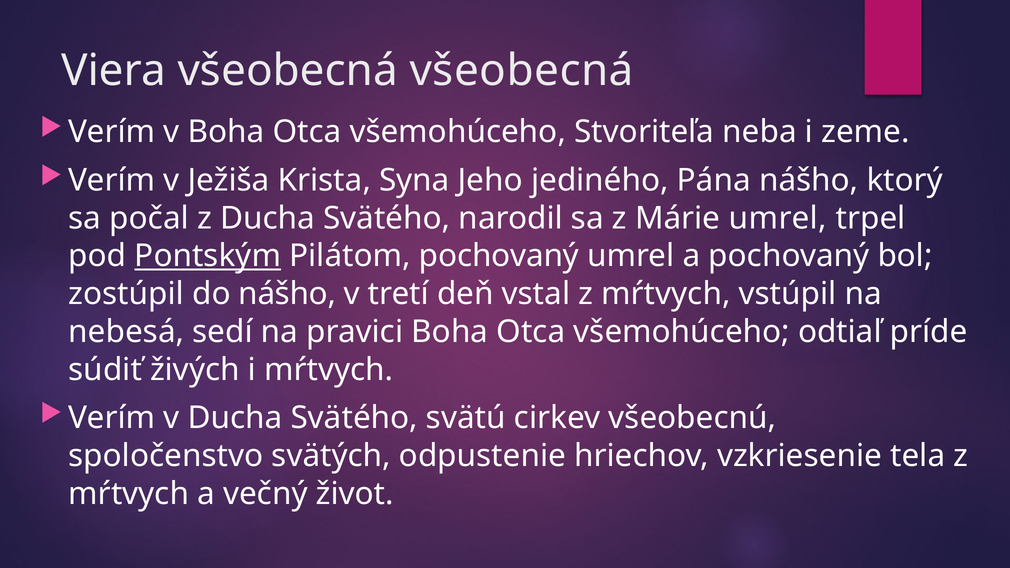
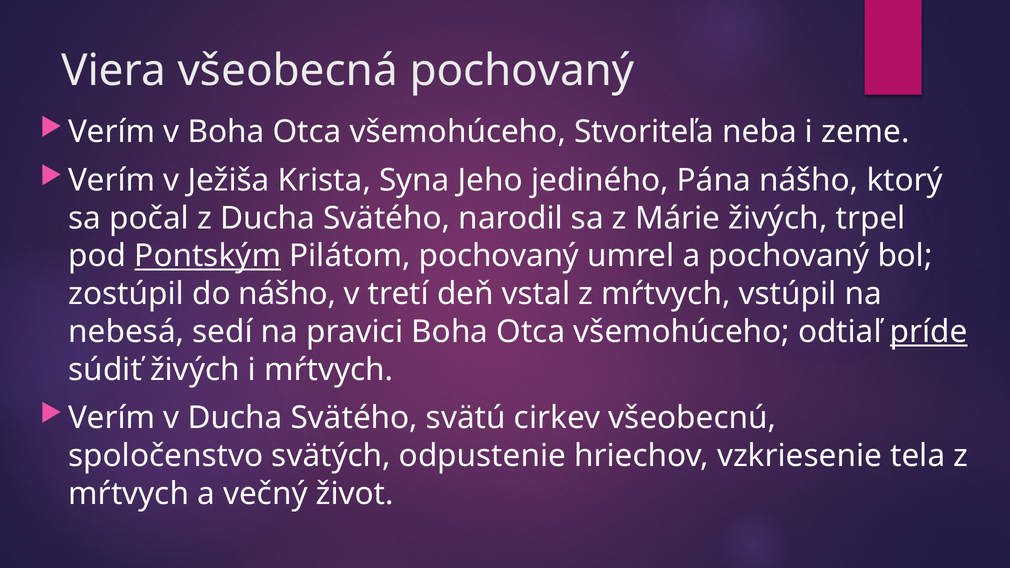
všeobecná všeobecná: všeobecná -> pochovaný (522, 71)
Márie umrel: umrel -> živých (778, 218)
príde underline: none -> present (929, 332)
